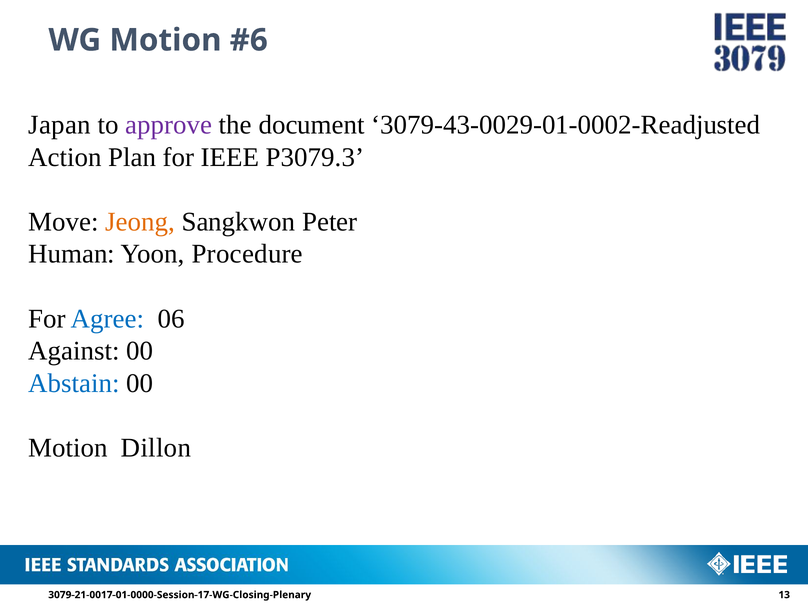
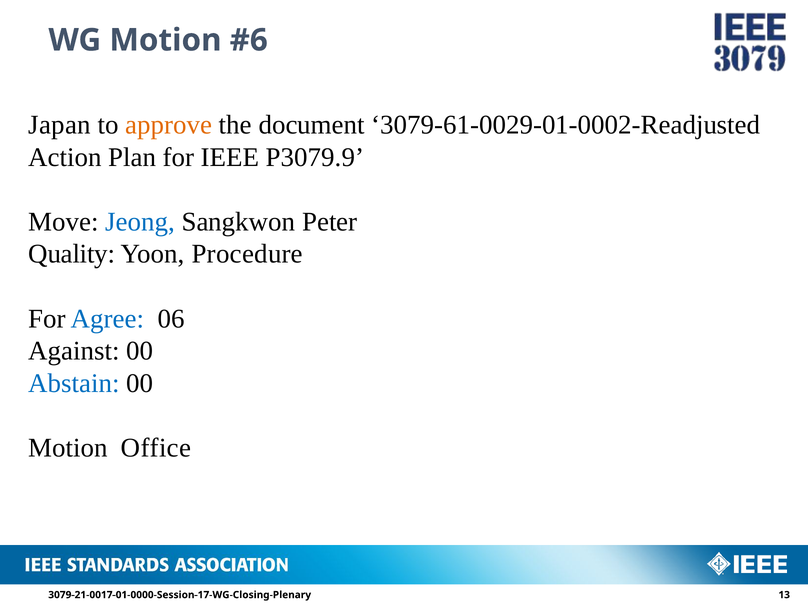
approve colour: purple -> orange (169, 125)
3079-43-0029-01-0002-Readjusted: 3079-43-0029-01-0002-Readjusted -> 3079-61-0029-01-0002-Readjusted (566, 125)
P3079.3: P3079.3 -> P3079.9 (315, 157)
Jeong colour: orange -> blue (140, 222)
Human: Human -> Quality (72, 254)
Dillon: Dillon -> Office (156, 448)
